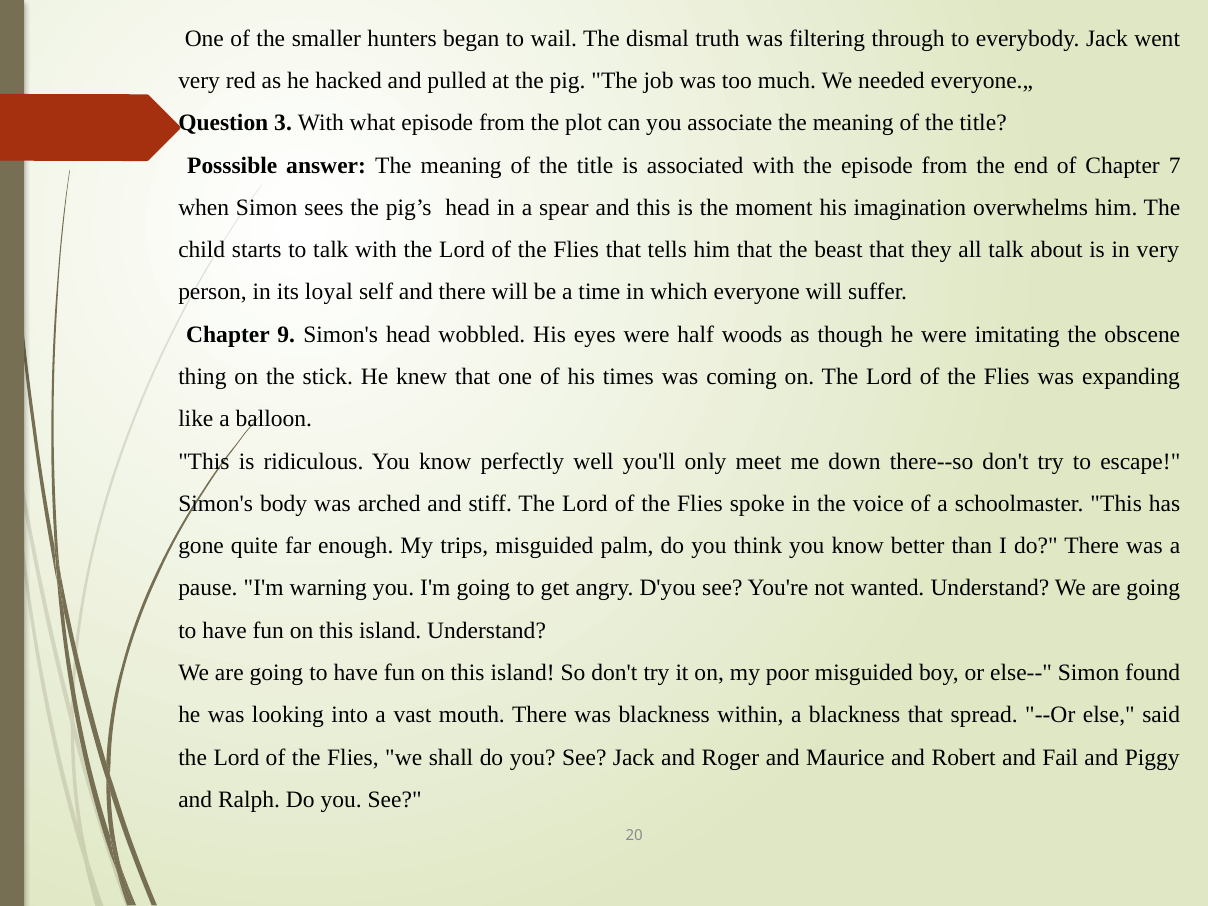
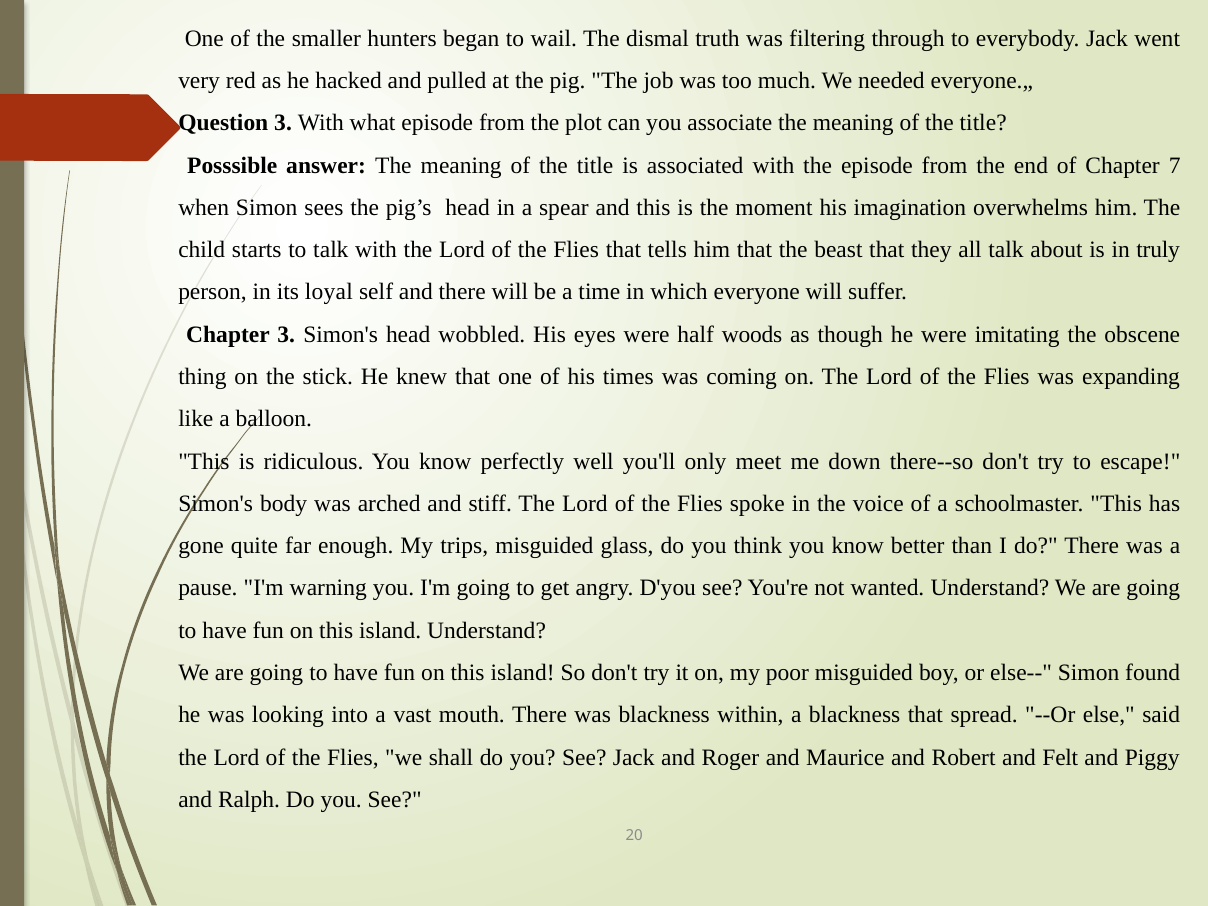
in very: very -> truly (1158, 250)
Chapter 9: 9 -> 3 (286, 334)
palm: palm -> glass (627, 546)
Fail: Fail -> Felt (1060, 757)
